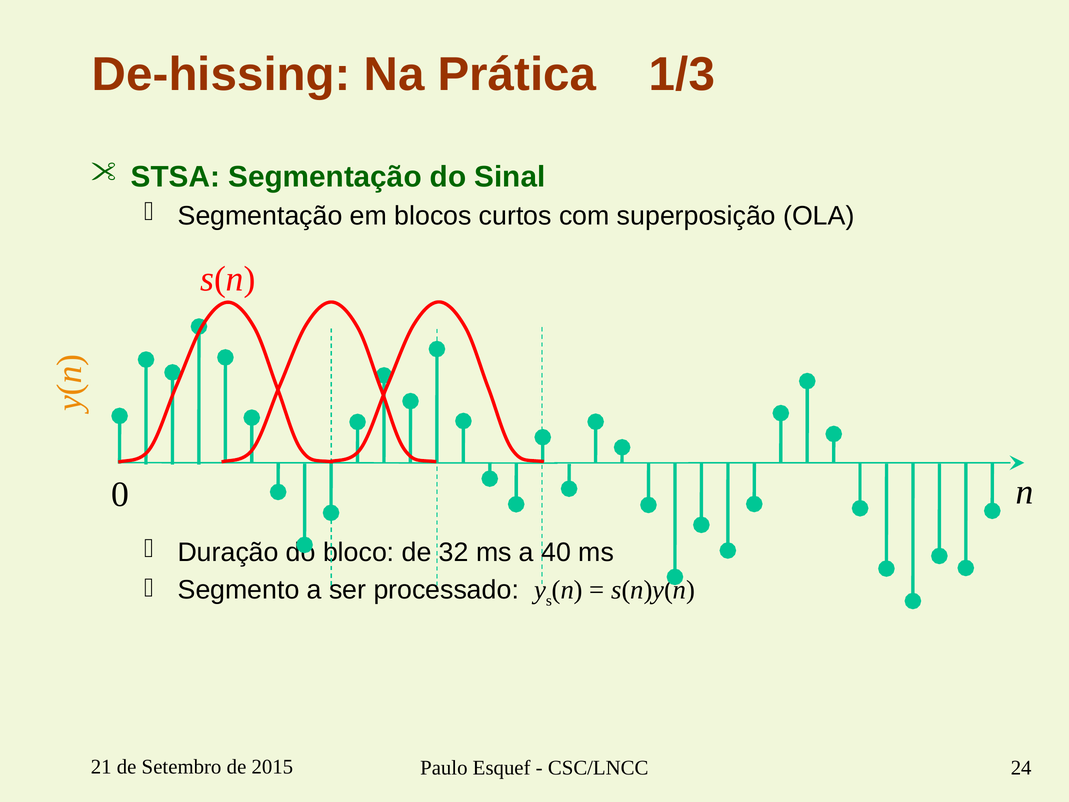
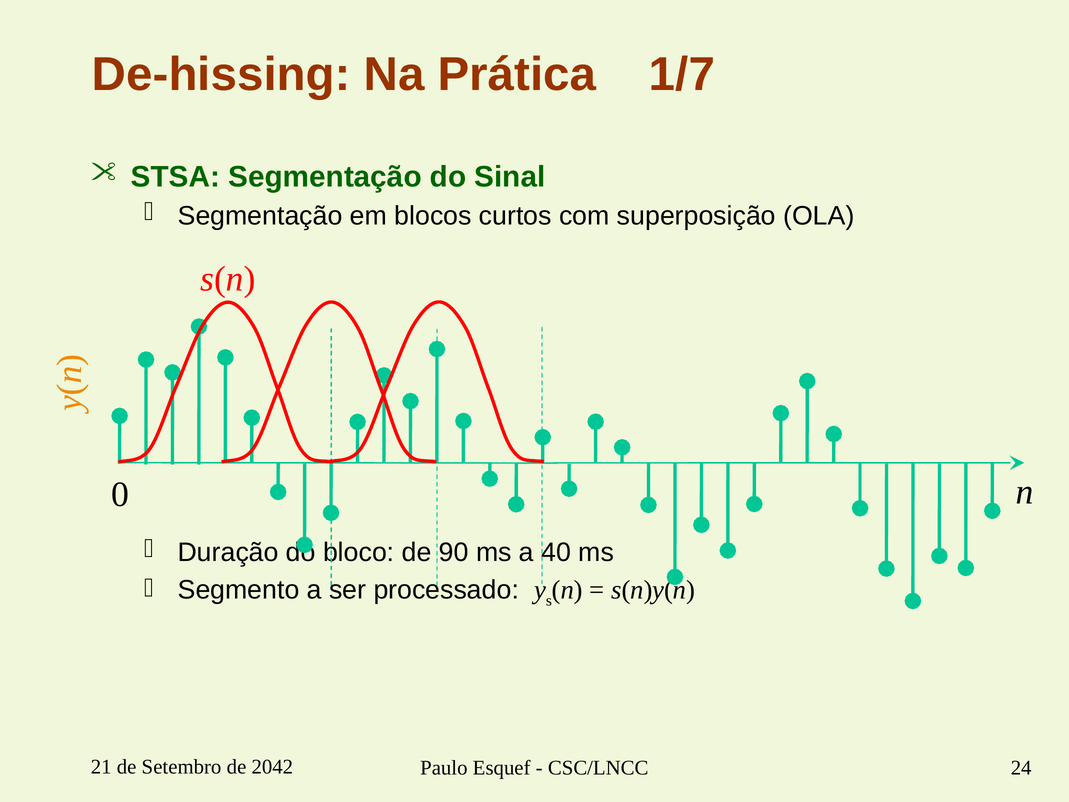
1/3: 1/3 -> 1/7 (682, 75)
32: 32 -> 90 (454, 552)
2015: 2015 -> 2042 (272, 766)
